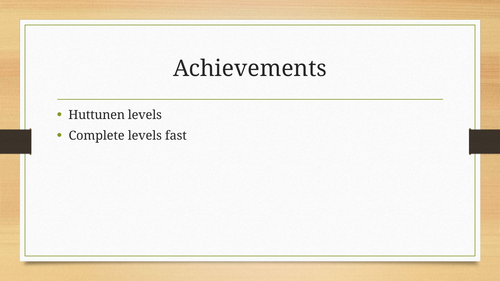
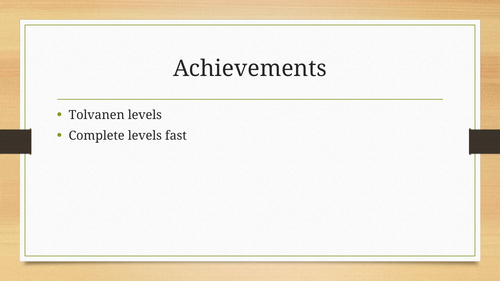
Huttunen: Huttunen -> Tolvanen (97, 115)
